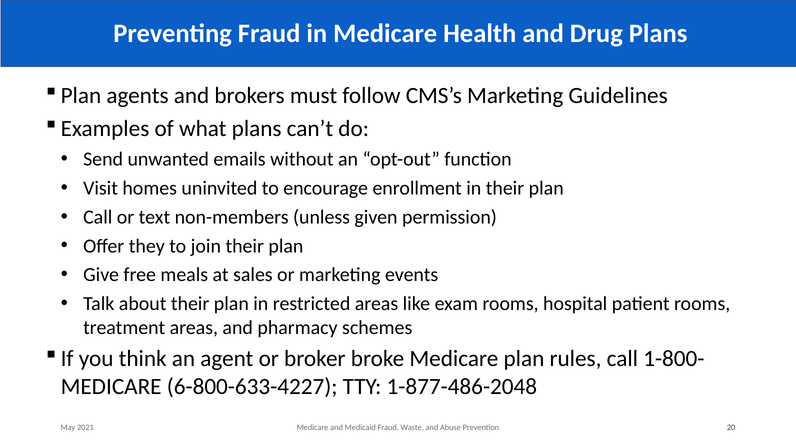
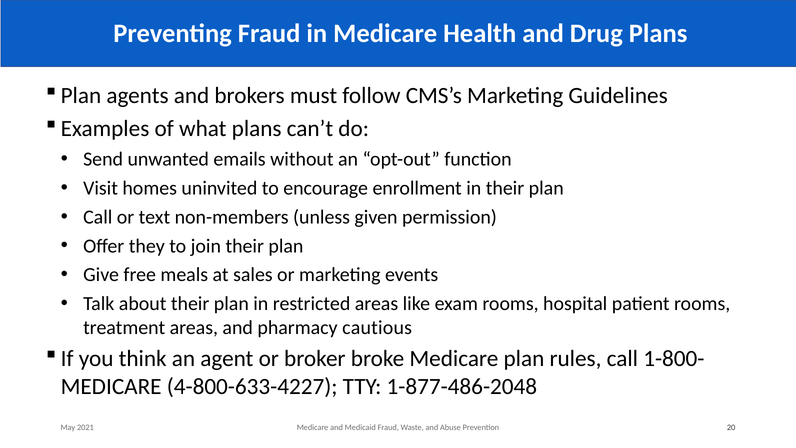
schemes: schemes -> cautious (377, 327)
6-800-633-4227: 6-800-633-4227 -> 4-800-633-4227 (252, 386)
